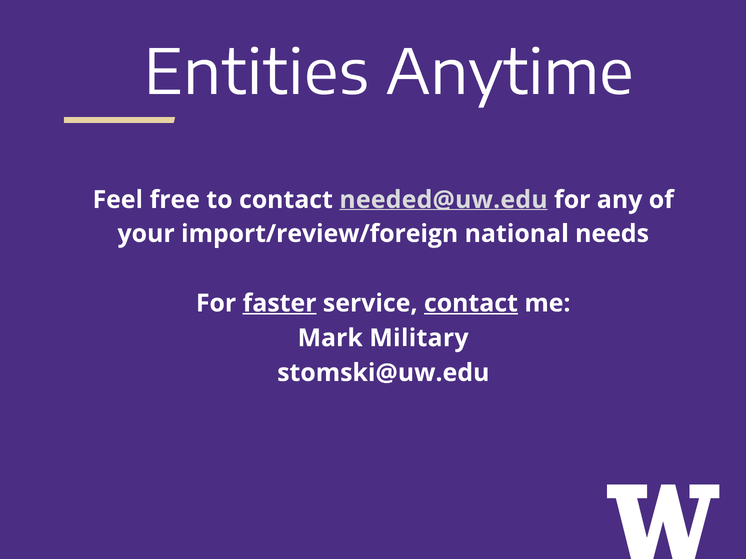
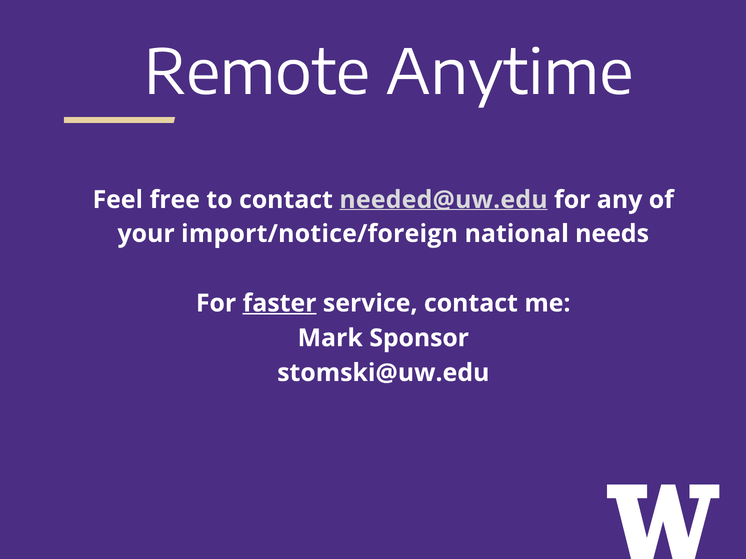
Entities: Entities -> Remote (257, 74)
import/review/foreign: import/review/foreign -> import/notice/foreign (320, 234)
contact underline: present -> none (471, 304)
Military: Military -> Sponsor (419, 338)
